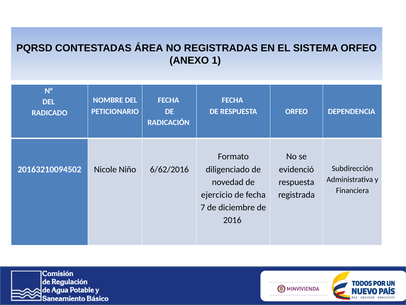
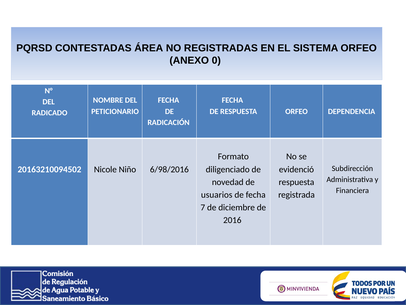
1: 1 -> 0 (216, 60)
6/62/2016: 6/62/2016 -> 6/98/2016 (169, 169)
ejercicio: ejercicio -> usuarios (217, 194)
